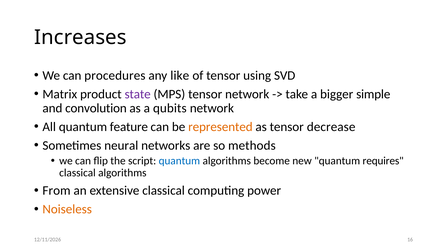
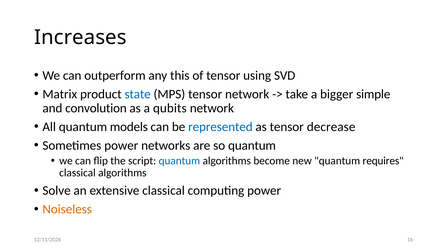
procedures: procedures -> outperform (115, 76)
like: like -> this (180, 76)
state colour: purple -> blue (138, 94)
feature: feature -> models (129, 127)
represented colour: orange -> blue (220, 127)
Sometimes neural: neural -> power (121, 146)
so methods: methods -> quantum (252, 146)
From: From -> Solve (57, 191)
